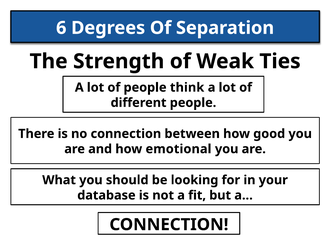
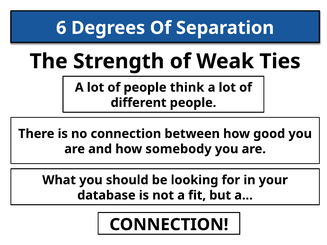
emotional: emotional -> somebody (179, 149)
